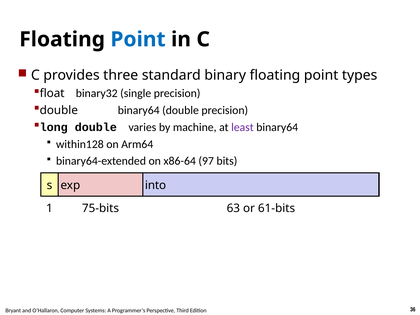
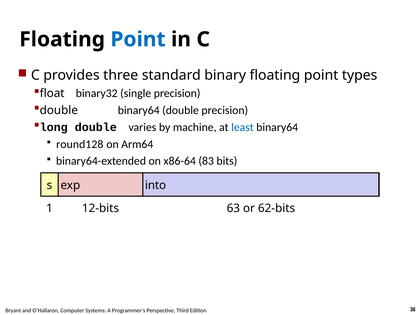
least colour: purple -> blue (242, 127)
within128: within128 -> round128 (80, 144)
97: 97 -> 83 (206, 161)
75-bits: 75-bits -> 12-bits (100, 208)
61-bits: 61-bits -> 62-bits (277, 208)
